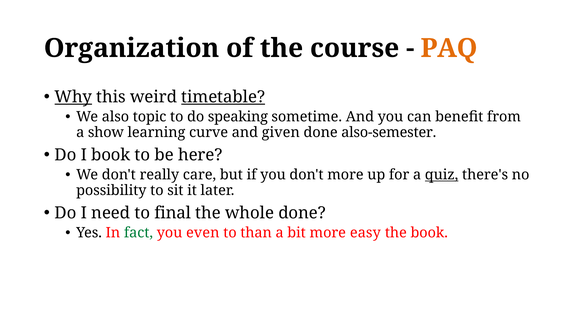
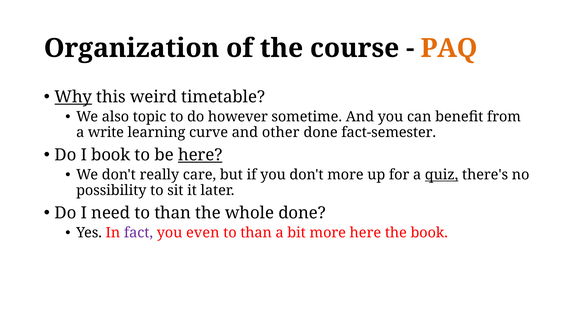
timetable underline: present -> none (223, 97)
speaking: speaking -> however (238, 117)
show: show -> write (106, 133)
given: given -> other (281, 133)
also-semester: also-semester -> fact-semester (389, 133)
here underline: none -> present (200, 155)
need to final: final -> than (173, 213)
fact colour: green -> purple (138, 233)
more easy: easy -> here (365, 233)
